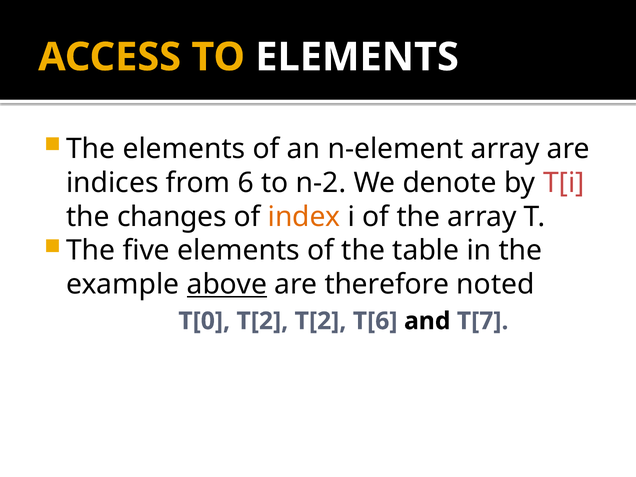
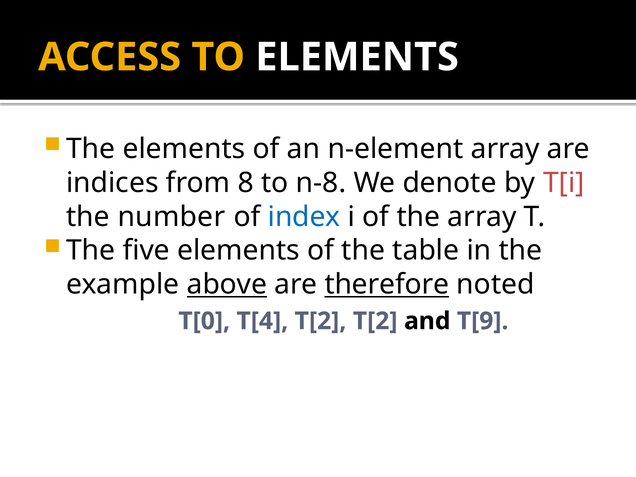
6: 6 -> 8 (246, 183)
n-2: n-2 -> n-8 (321, 183)
changes: changes -> number (172, 217)
index colour: orange -> blue (304, 217)
therefore underline: none -> present (387, 285)
T[0 T[2: T[2 -> T[4 (262, 321)
T[2 T[6: T[6 -> T[2 (375, 321)
T[7: T[7 -> T[9 (483, 321)
